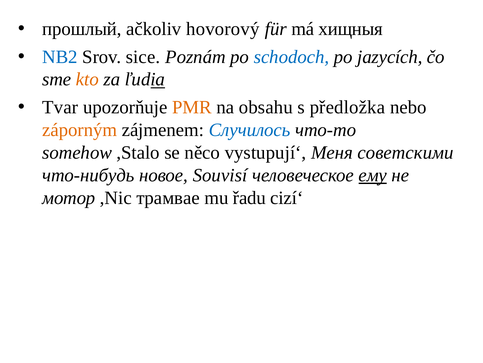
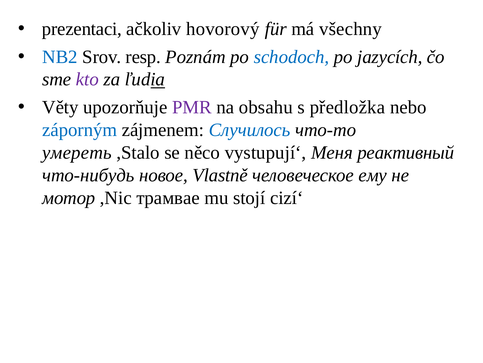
прошлый: прошлый -> prezentaci (82, 29)
хищныя: хищныя -> všechny (351, 29)
sice: sice -> resp (143, 57)
kto colour: orange -> purple (87, 79)
Tvar: Tvar -> Věty (60, 107)
PMR colour: orange -> purple (192, 107)
záporným colour: orange -> blue (80, 130)
somehow: somehow -> умереть (77, 152)
советскими: советскими -> реактивный (406, 152)
Souvisí: Souvisí -> Vlastně (220, 175)
ему underline: present -> none (373, 175)
řadu: řadu -> stojí (249, 197)
